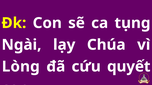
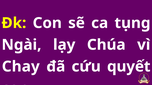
Lòng: Lòng -> Chay (21, 67)
